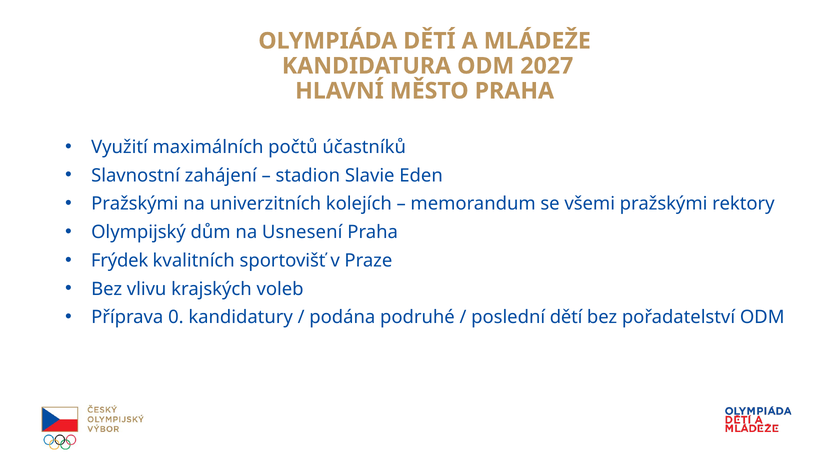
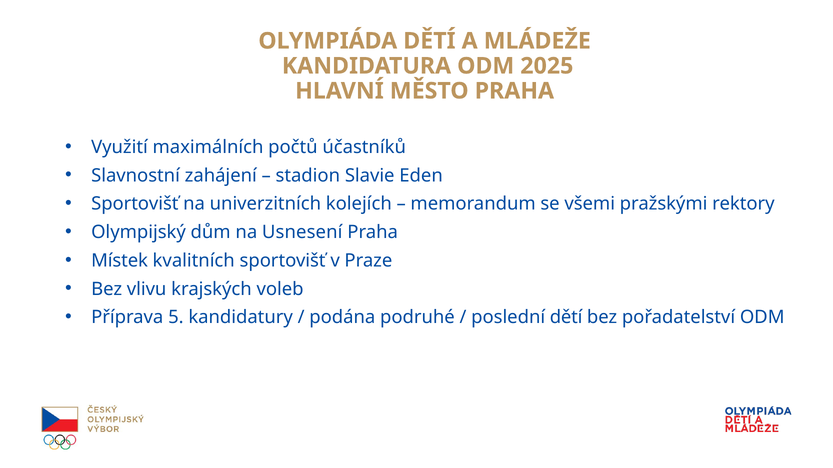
2027: 2027 -> 2025 (547, 66)
Pražskými: Pražskými -> Sportovišť (135, 204)
Frýdek: Frýdek -> Místek (120, 261)
0: 0 -> 5 (176, 318)
